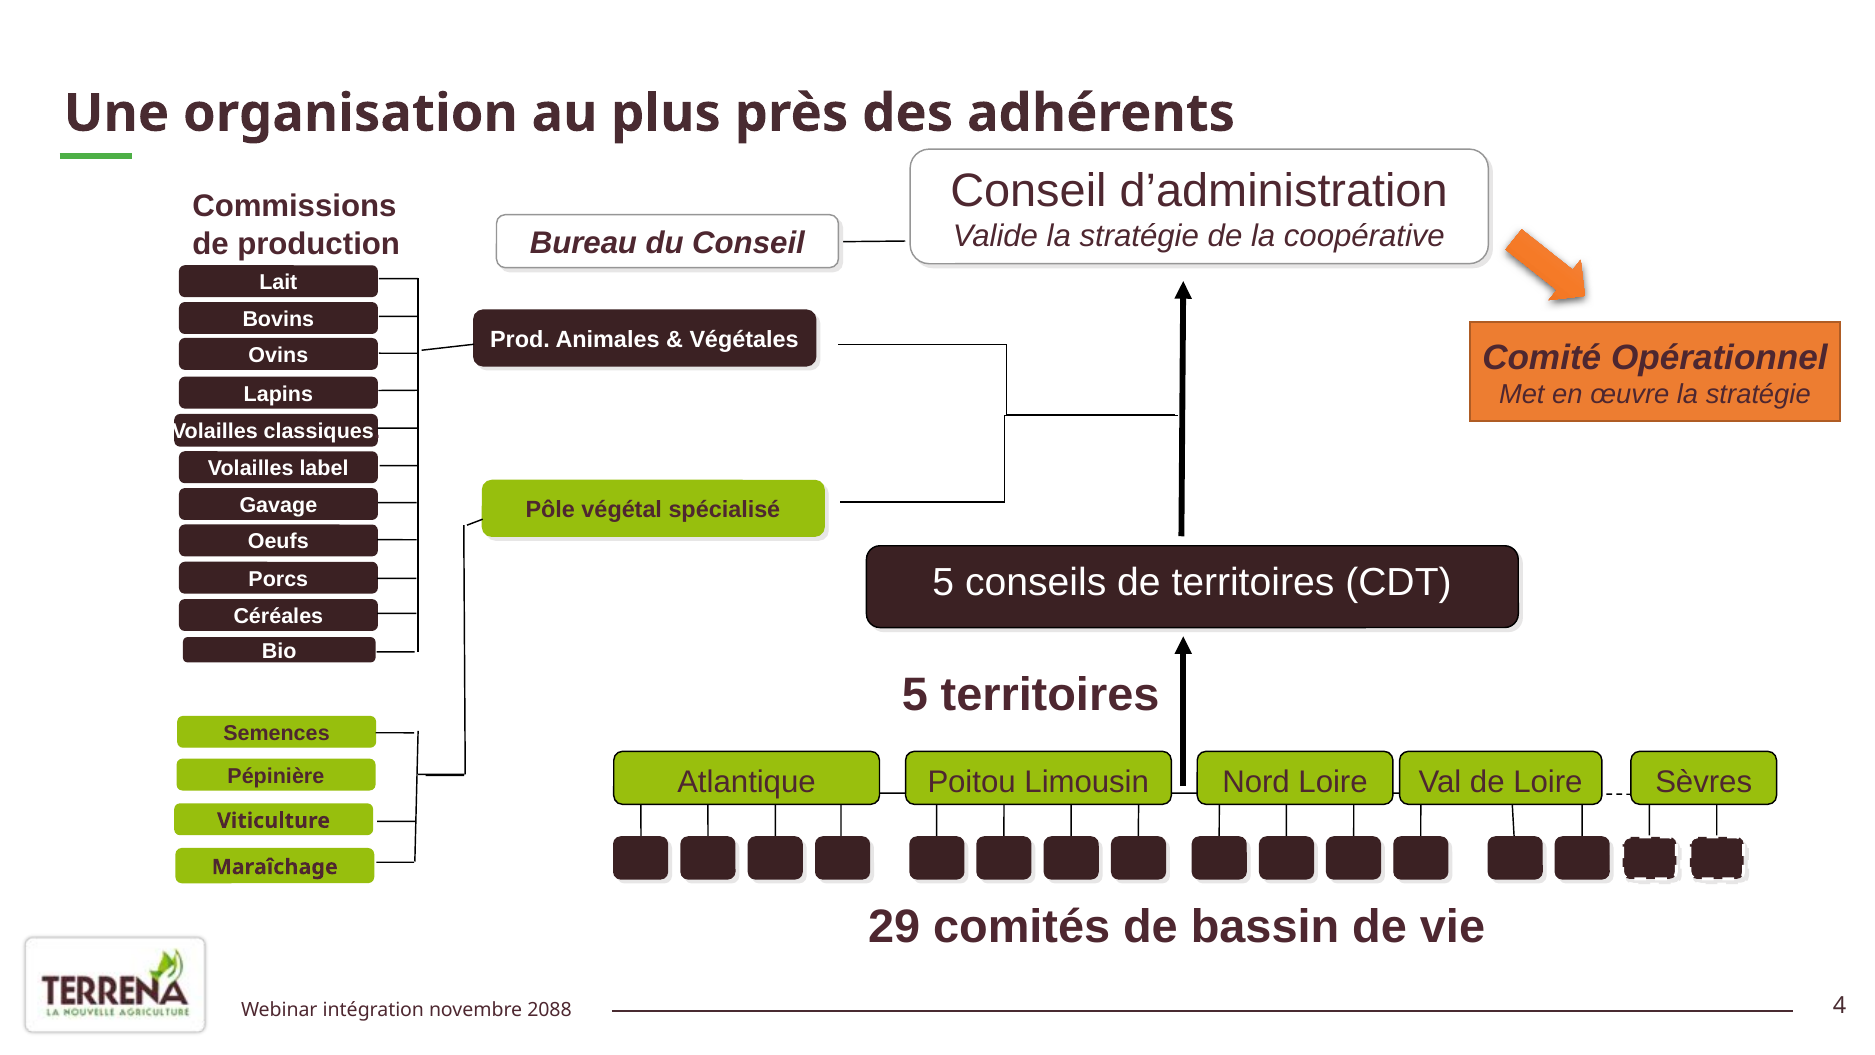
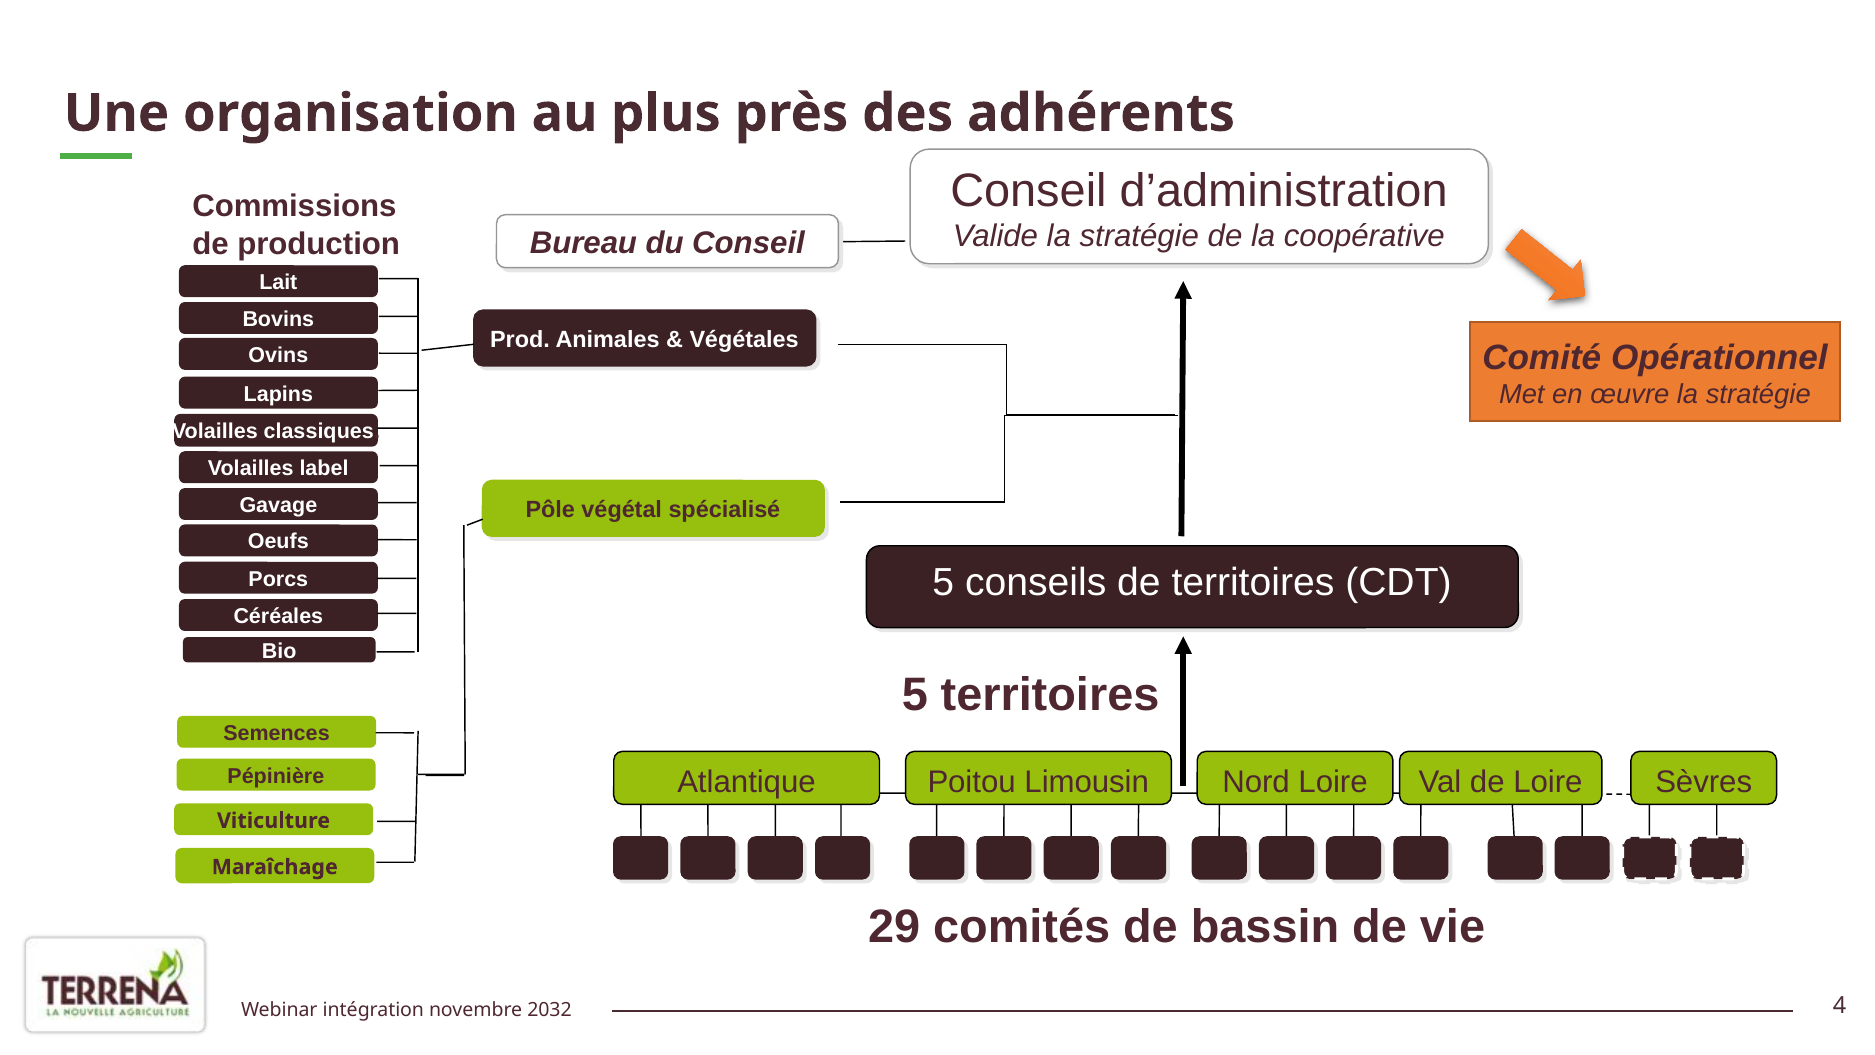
2088: 2088 -> 2032 (550, 1010)
